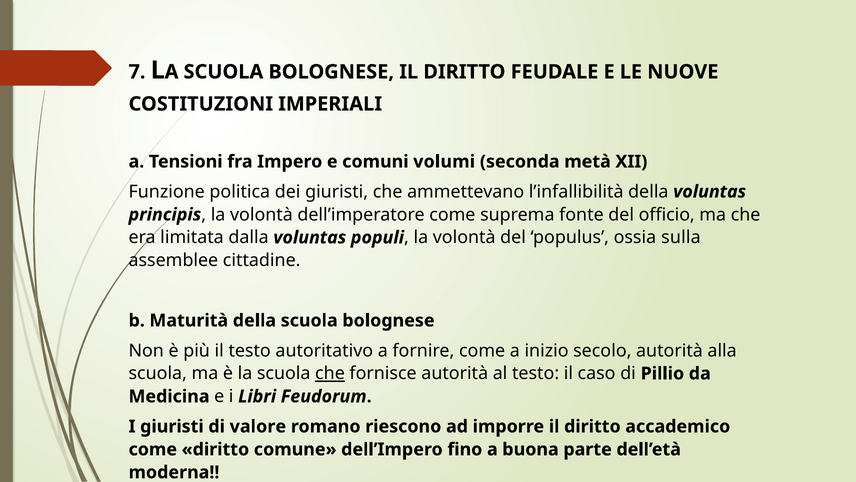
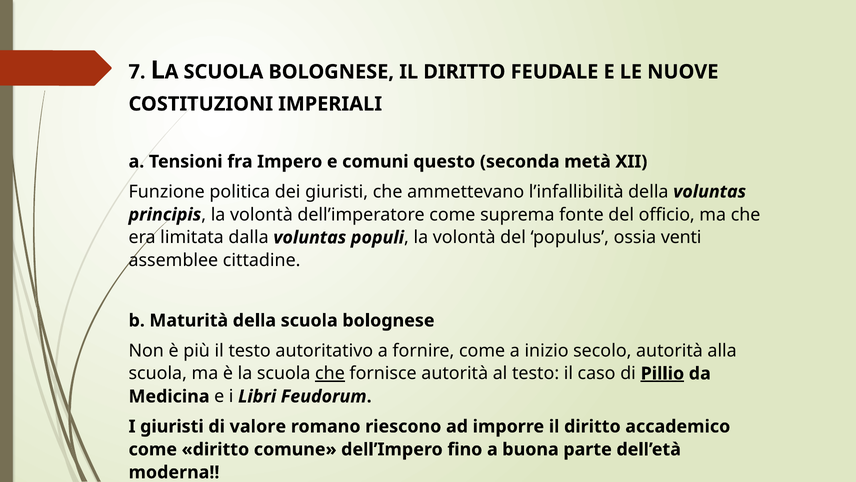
volumi: volumi -> questo (444, 161)
sulla: sulla -> venti (681, 237)
Pillio underline: none -> present (662, 373)
